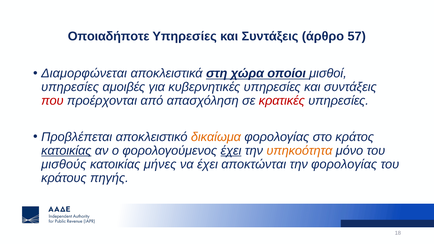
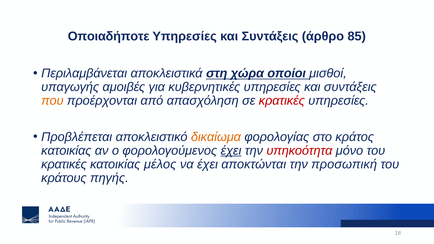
57: 57 -> 85 (357, 36)
Διαμορφώνεται: Διαμορφώνεται -> Περιλαμβάνεται (84, 73)
υπηρεσίες: υπηρεσίες -> υπαγωγής (70, 87)
που colour: red -> orange (52, 101)
κατοικίας underline: present -> none (66, 151)
υπηκοότητα colour: orange -> red (299, 151)
μισθούς: μισθούς -> κρατικές (64, 164)
μήνες: μήνες -> μέλος (160, 164)
την φορολογίας: φορολογίας -> προσωπική (344, 164)
